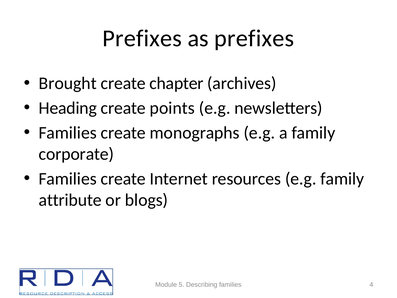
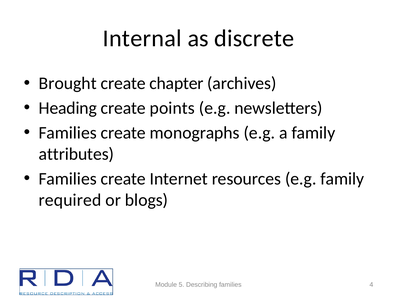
Prefixes: Prefixes -> Internal (142, 38)
as prefixes: prefixes -> discrete (254, 38)
corporate: corporate -> attributes (76, 154)
attribute: attribute -> required (70, 200)
